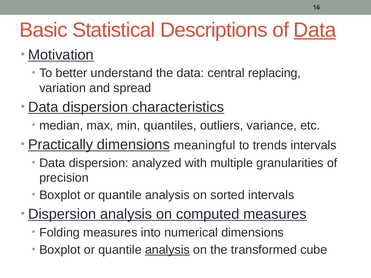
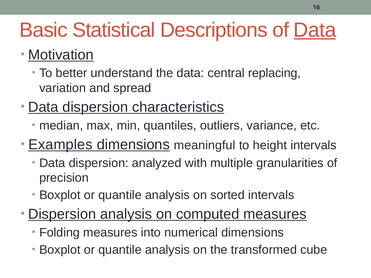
Practically: Practically -> Examples (60, 145)
trends: trends -> height (270, 145)
analysis underline: present -> none (167, 250)
